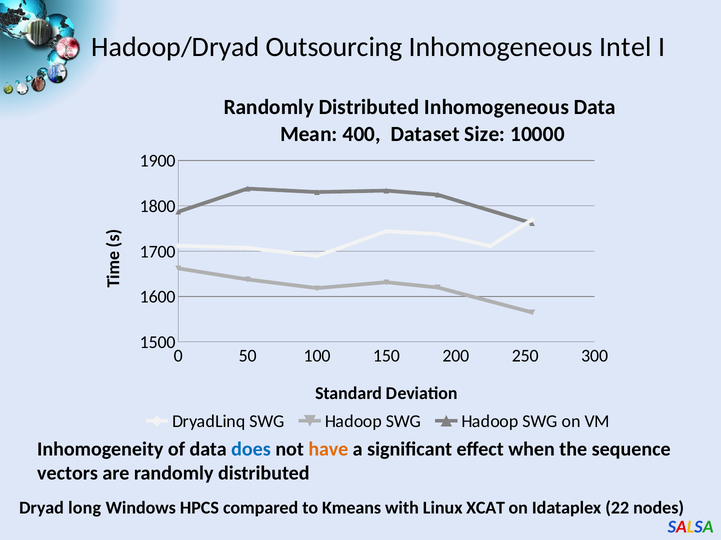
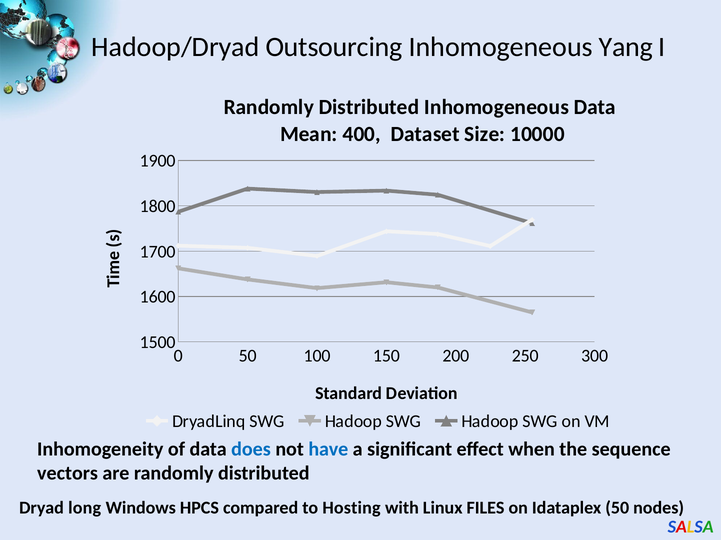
Intel: Intel -> Yang (626, 47)
have colour: orange -> blue (328, 450)
Kmeans: Kmeans -> Hosting (351, 508)
XCAT: XCAT -> FILES (486, 508)
Idataplex 22: 22 -> 50 (617, 508)
